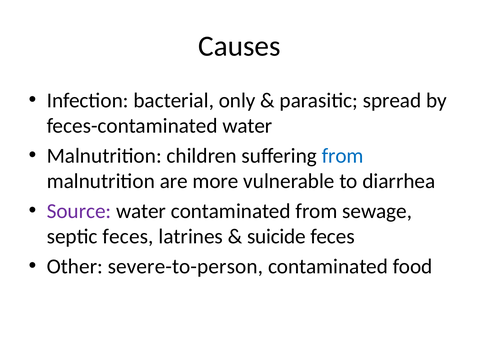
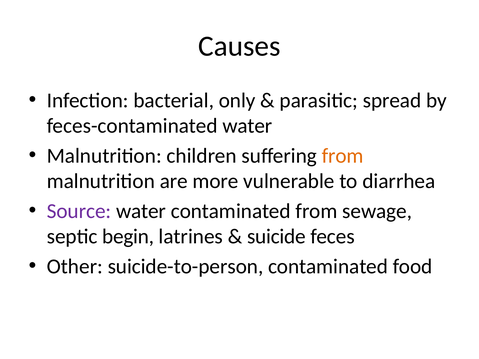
from colour: blue -> orange (343, 156)
septic feces: feces -> begin (128, 237)
severe-to-person: severe-to-person -> suicide-to-person (185, 267)
